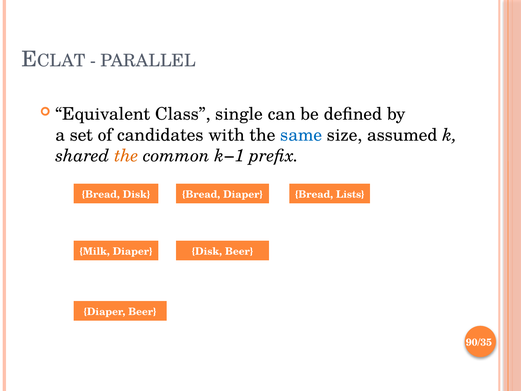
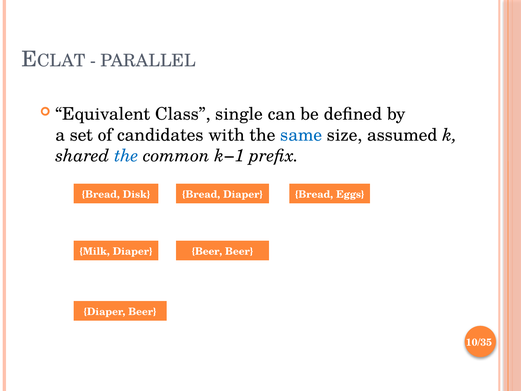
the colour: orange -> blue (126, 156)
Lists: Lists -> Eggs (351, 194)
Milk Diaper Disk: Disk -> Beer (207, 251)
90/35: 90/35 -> 10/35 (479, 342)
